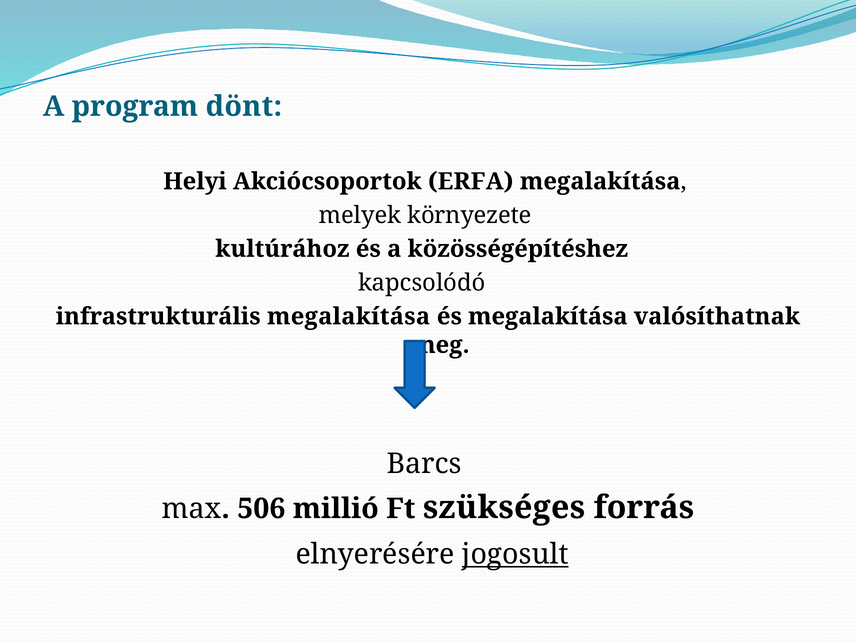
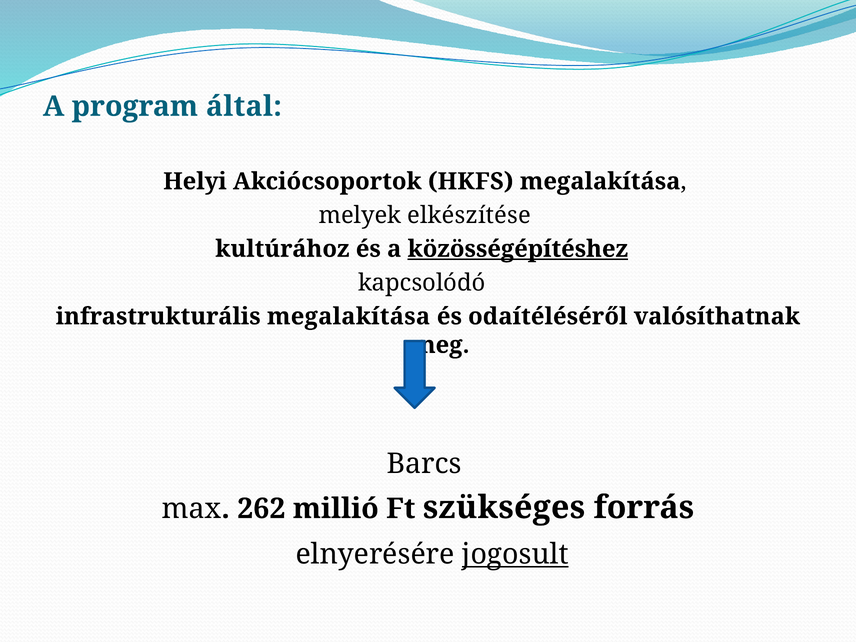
dönt: dönt -> által (244, 106)
ERFA: ERFA -> HKFS (471, 181)
környezete: környezete -> elkészítése (469, 215)
közösségépítéshez underline: none -> present (518, 249)
és megalakítása: megalakítása -> odaítéléséről (548, 316)
506: 506 -> 262 (261, 509)
